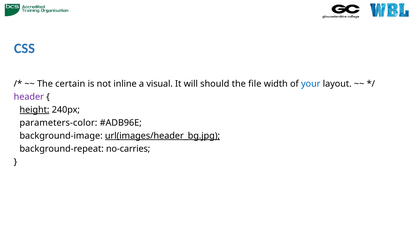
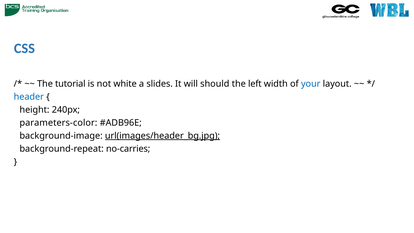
certain: certain -> tutorial (70, 84)
inline: inline -> white (125, 84)
visual: visual -> slides (160, 84)
file: file -> left (255, 84)
header colour: purple -> blue (29, 97)
height underline: present -> none (34, 110)
